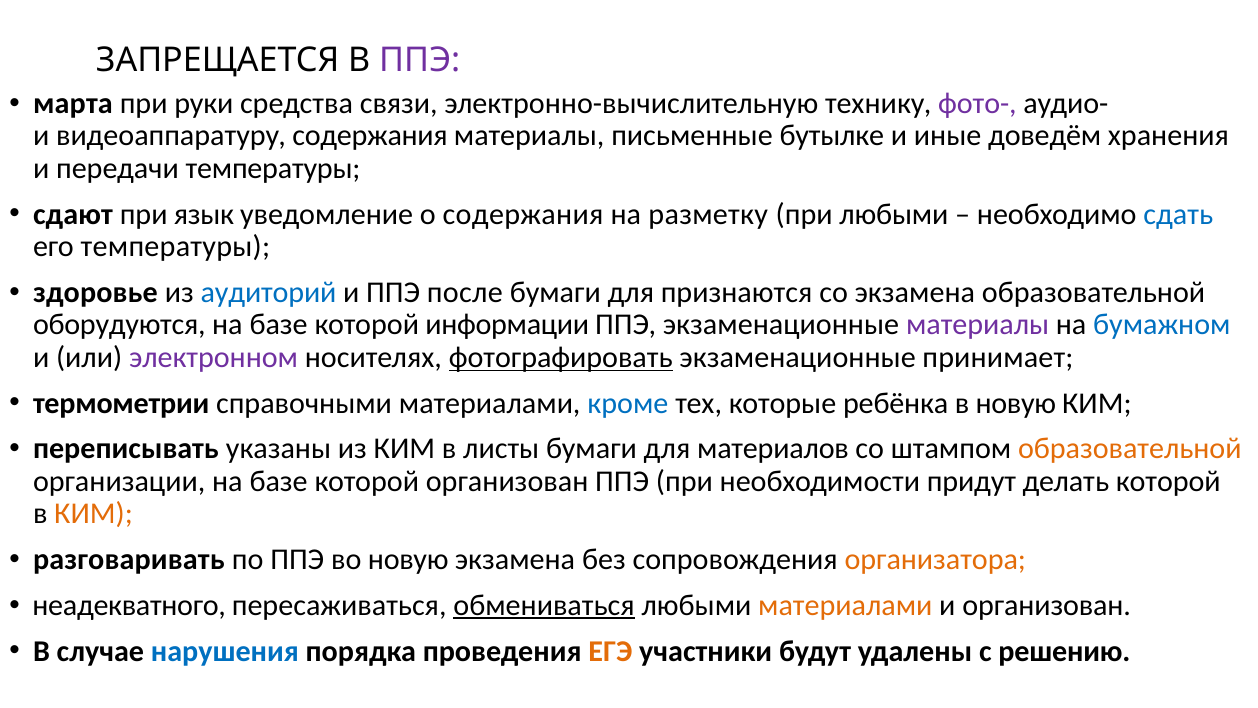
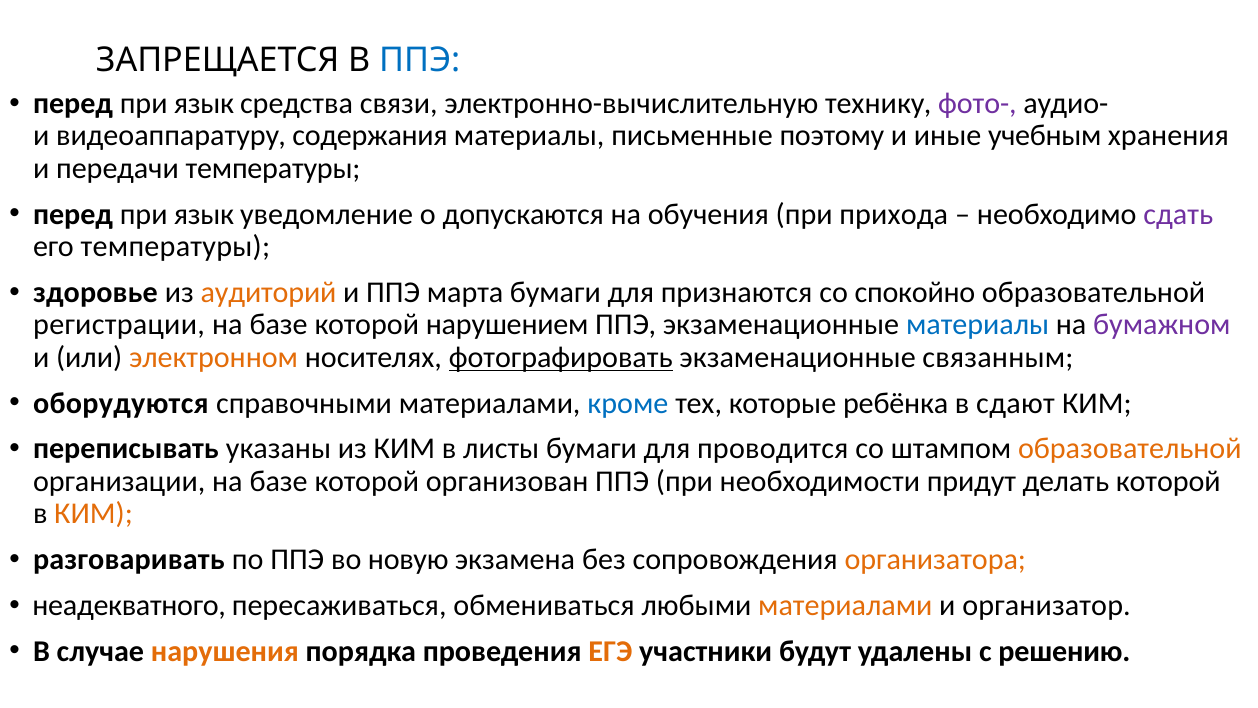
ППЭ colour: purple -> blue (420, 61)
марта: марта -> перед (73, 103)
руки: руки -> язык (204, 103)
бутылке: бутылке -> поэтому (832, 136)
доведём: доведём -> учебным (1045, 136)
сдают: сдают -> перед (73, 214)
о содержания: содержания -> допускаются (523, 214)
разметку: разметку -> обучения (708, 214)
при любыми: любыми -> прихода (894, 214)
сдать colour: blue -> purple (1178, 214)
аудиторий colour: blue -> orange (269, 292)
после: после -> марта (465, 292)
со экзамена: экзамена -> спокойно (915, 292)
оборудуются: оборудуются -> регистрации (119, 325)
информации: информации -> нарушением (507, 325)
материалы colour: purple -> blue (978, 325)
бумажном colour: blue -> purple (1162, 325)
электронном colour: purple -> orange (214, 357)
принимает: принимает -> связанным (998, 357)
термометрии: термометрии -> оборудуются (121, 403)
в новую: новую -> сдают (1016, 403)
материалов: материалов -> проводится (773, 449)
обмениваться underline: present -> none (544, 605)
и организован: организован -> организатор (1047, 605)
нарушения colour: blue -> orange (225, 651)
